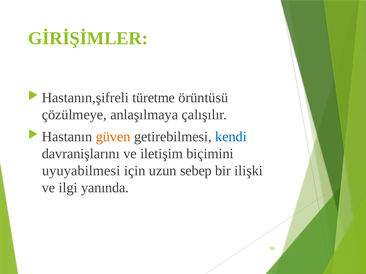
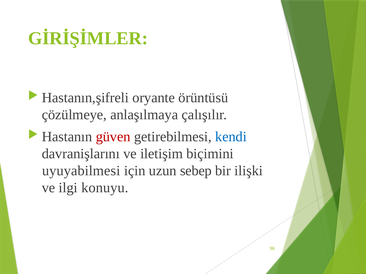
türetme: türetme -> oryante (154, 98)
güven colour: orange -> red (113, 137)
yanında: yanında -> konuyu (105, 188)
